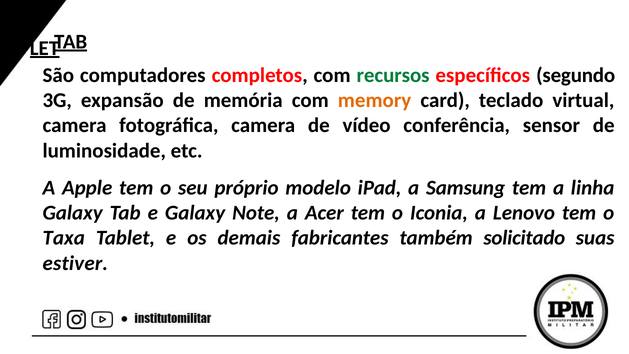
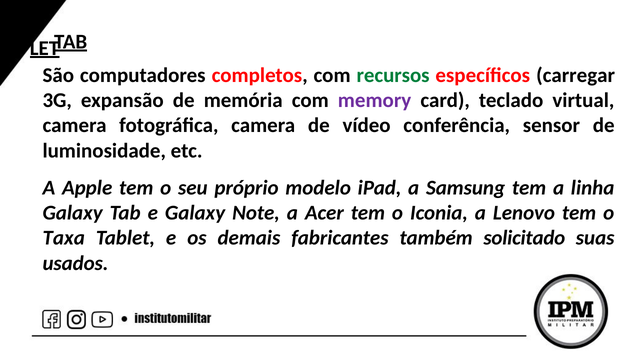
segundo: segundo -> carregar (576, 75)
memory colour: orange -> purple (375, 100)
estiver: estiver -> usados (75, 263)
